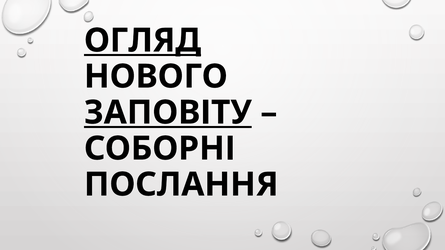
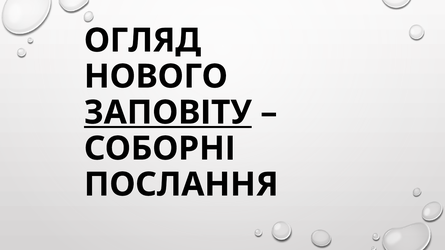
ОГЛЯД underline: present -> none (143, 41)
